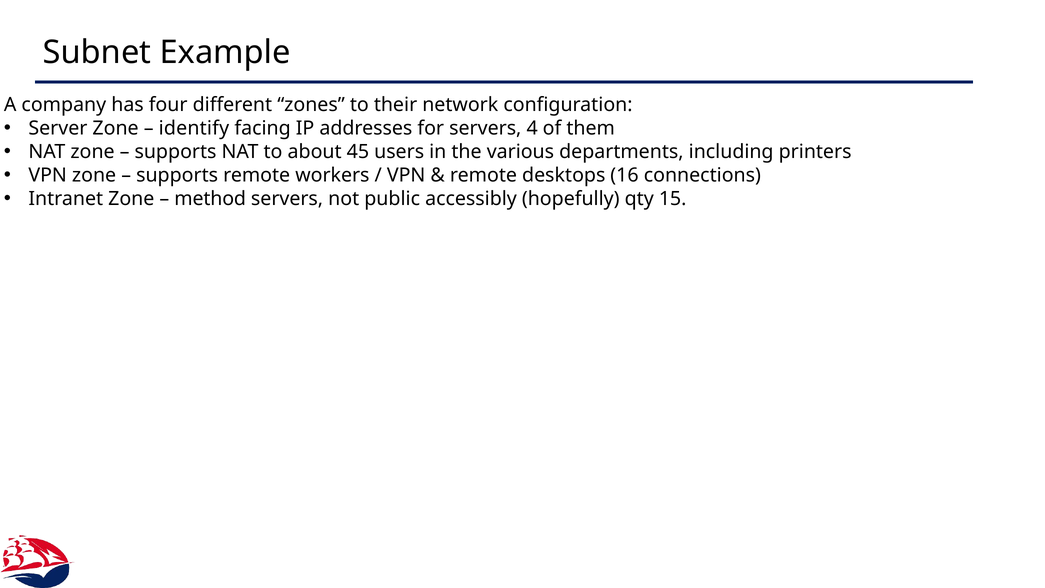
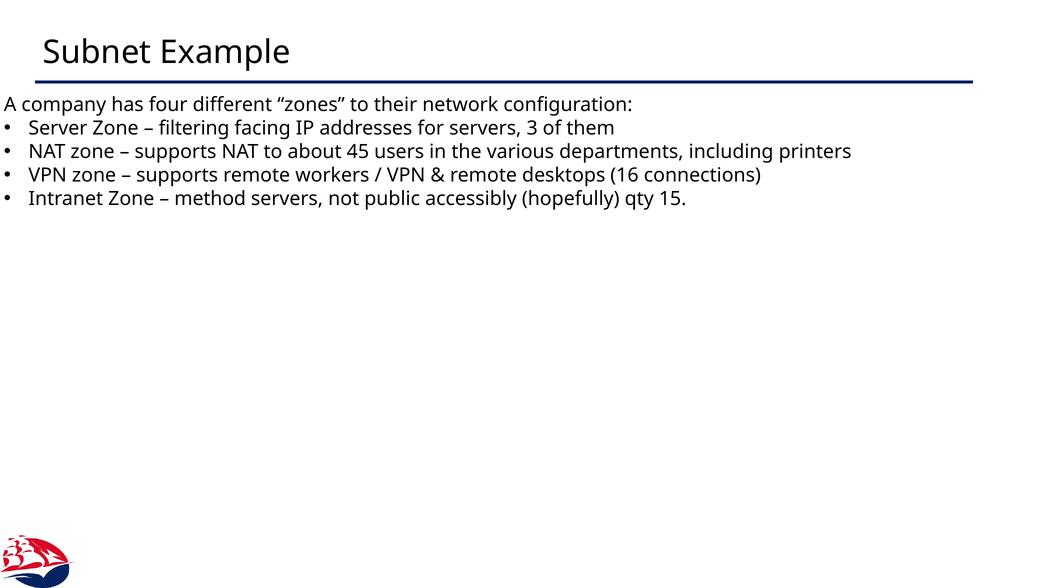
identify: identify -> filtering (194, 128)
4: 4 -> 3 (532, 128)
